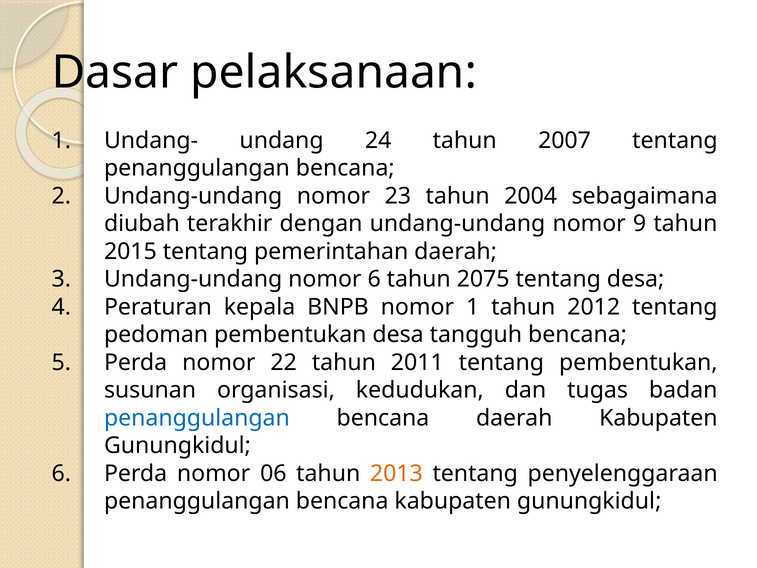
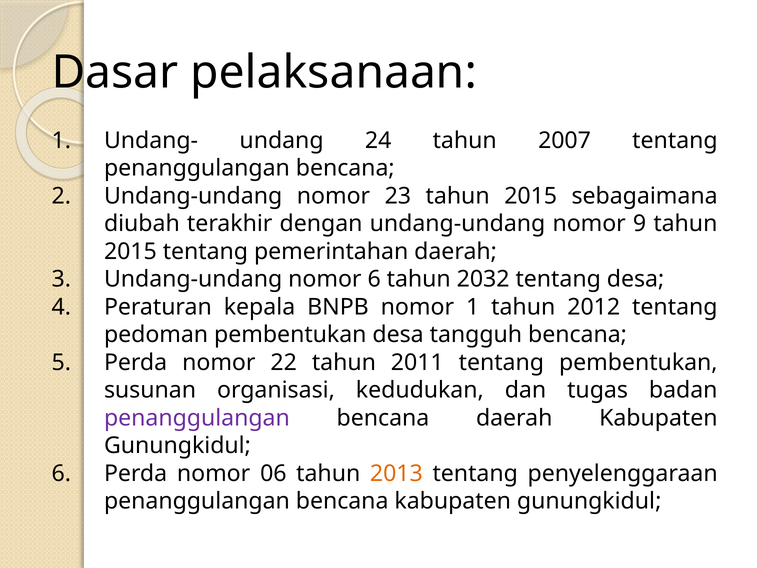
23 tahun 2004: 2004 -> 2015 (531, 196)
2075: 2075 -> 2032 (483, 279)
penanggulangan colour: blue -> purple (197, 418)
